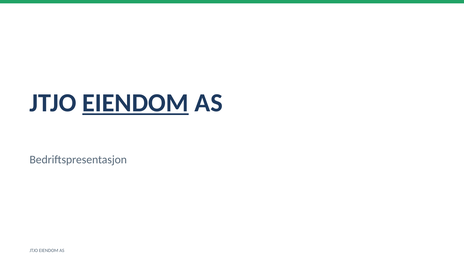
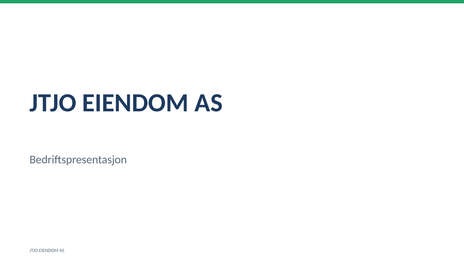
EIENDOM underline: present -> none (136, 103)
